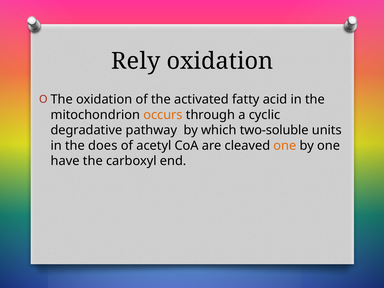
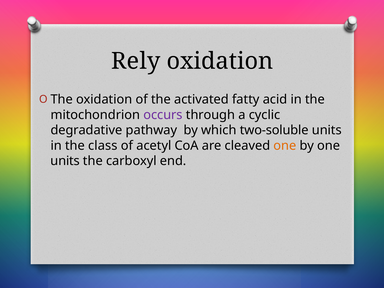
occurs colour: orange -> purple (163, 115)
does: does -> class (103, 146)
have: have -> units (65, 161)
